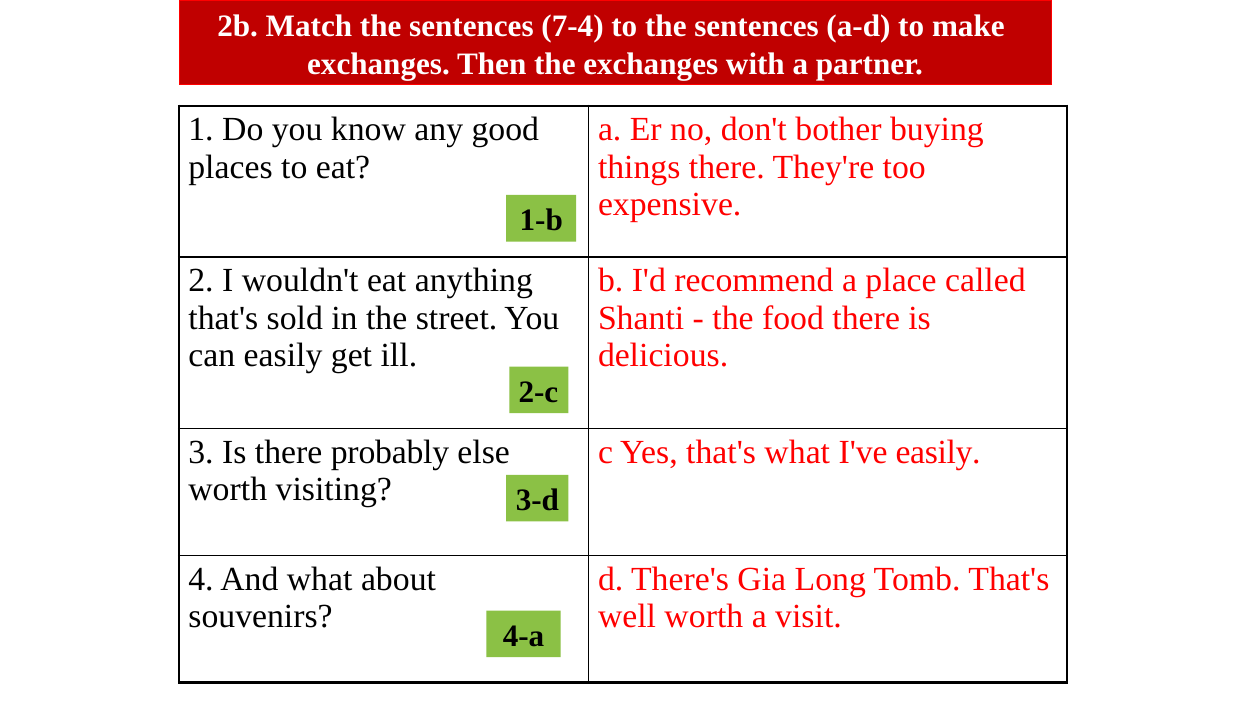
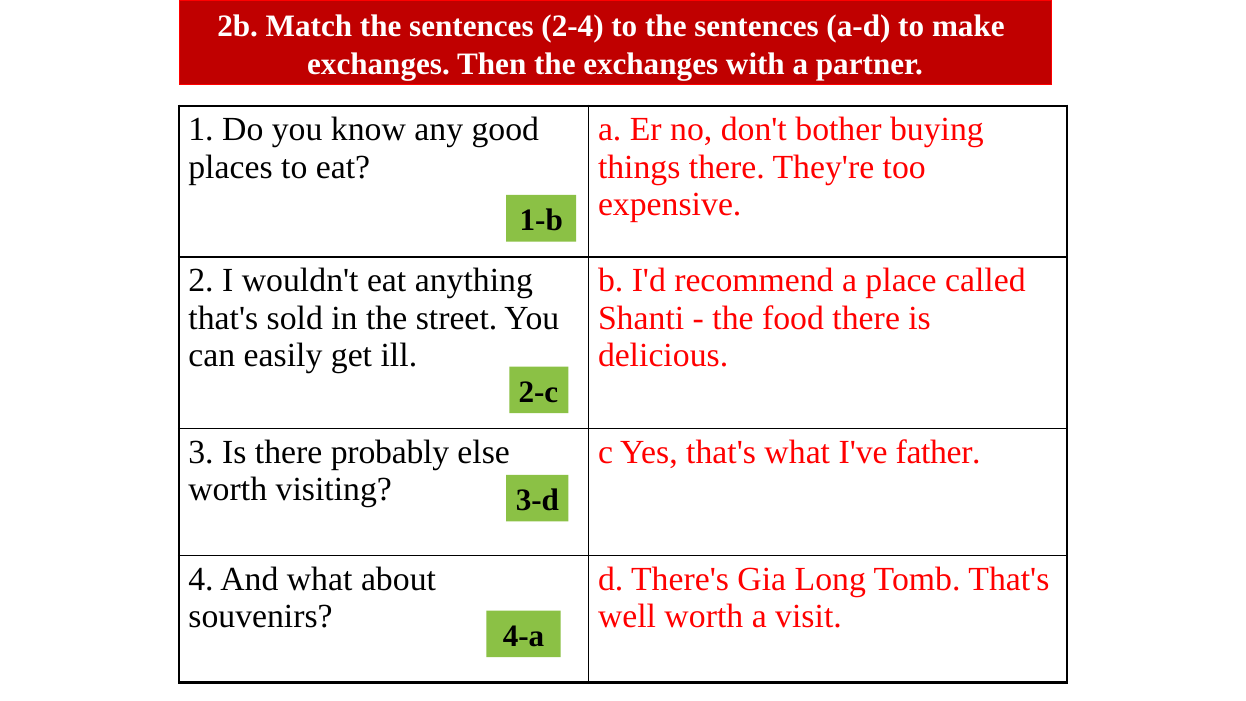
7-4: 7-4 -> 2-4 (573, 26)
I've easily: easily -> father (938, 452)
